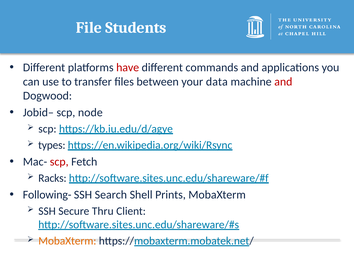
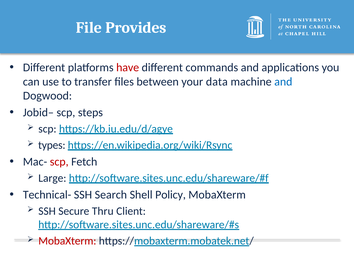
Students: Students -> Provides (136, 28)
and colour: red -> blue (283, 81)
node: node -> steps (90, 112)
Racks: Racks -> Large (52, 178)
Following-: Following- -> Technical- (47, 194)
Prints: Prints -> Policy (171, 194)
MobaXterm colour: orange -> red (67, 240)
